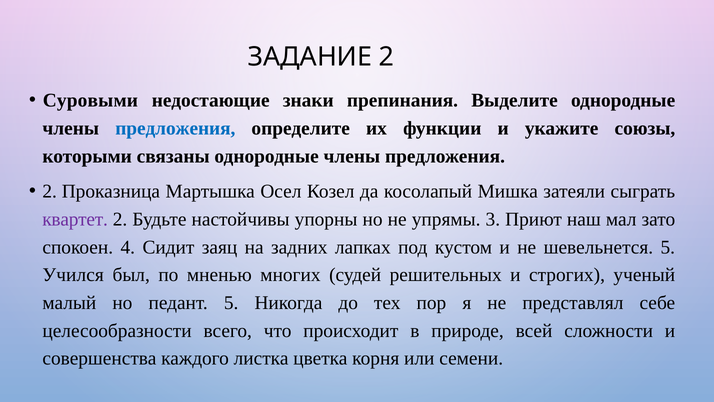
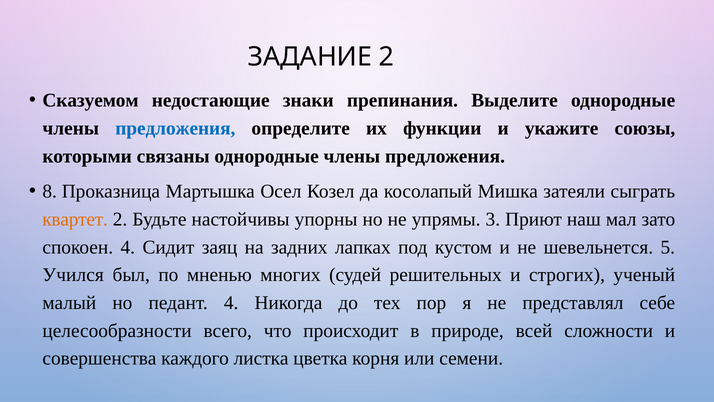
Суровыми: Суровыми -> Сказуемом (91, 100)
2: 2 -> 8 (50, 191)
квартет colour: purple -> orange (75, 219)
педант 5: 5 -> 4 (231, 303)
